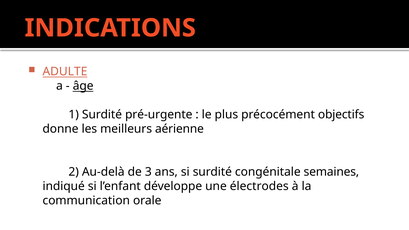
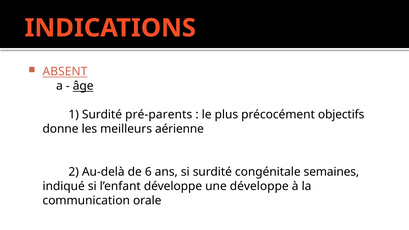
ADULTE: ADULTE -> ABSENT (65, 72)
pré-urgente: pré-urgente -> pré-parents (159, 115)
3: 3 -> 6 (148, 172)
une électrodes: électrodes -> développe (259, 186)
